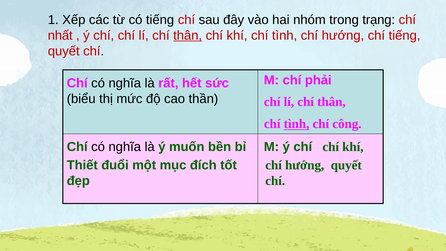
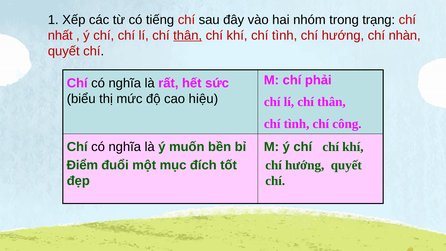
chí tiếng: tiếng -> nhàn (405, 35)
thần: thần -> hiệu (203, 99)
tình underline: present -> none (297, 124)
Thiết: Thiết -> Điểm (82, 165)
